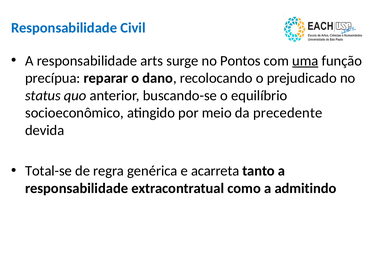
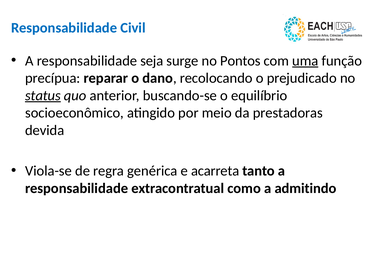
arts: arts -> seja (152, 61)
status underline: none -> present (43, 96)
precedente: precedente -> prestadoras (288, 113)
Total-se: Total-se -> Viola-se (49, 171)
